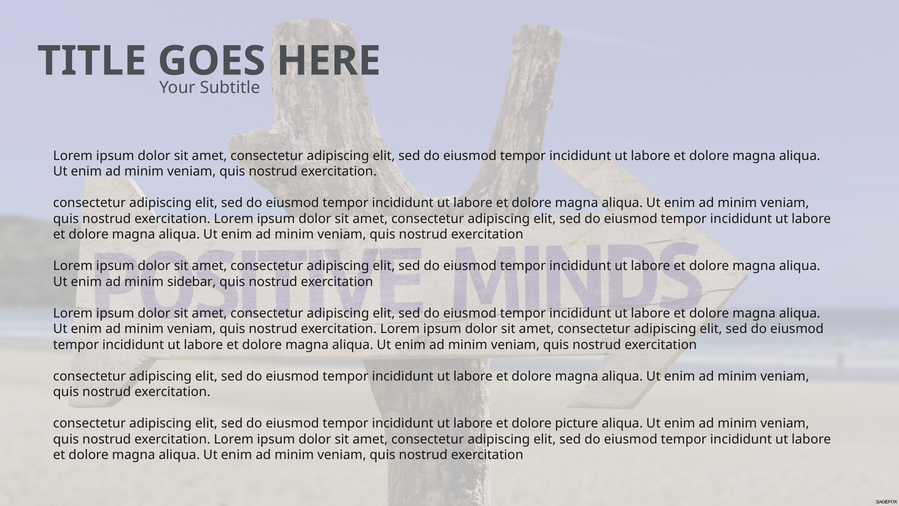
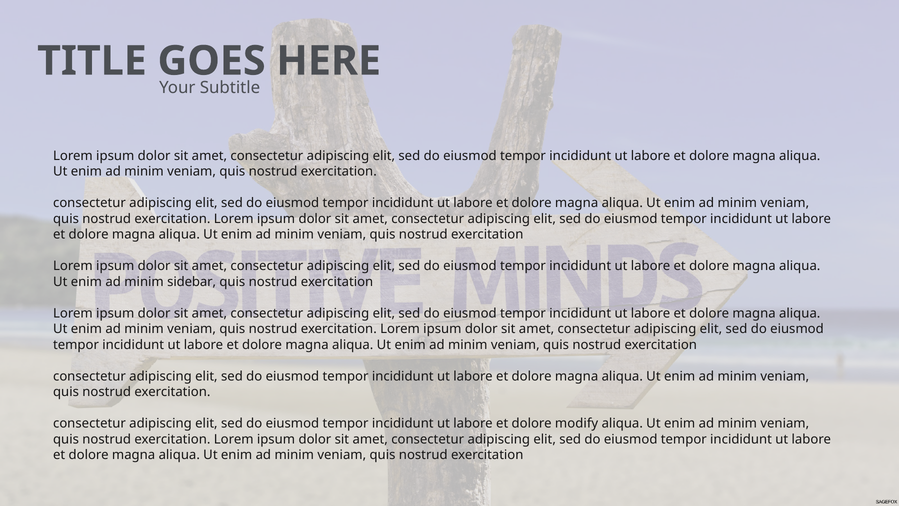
picture: picture -> modify (577, 423)
